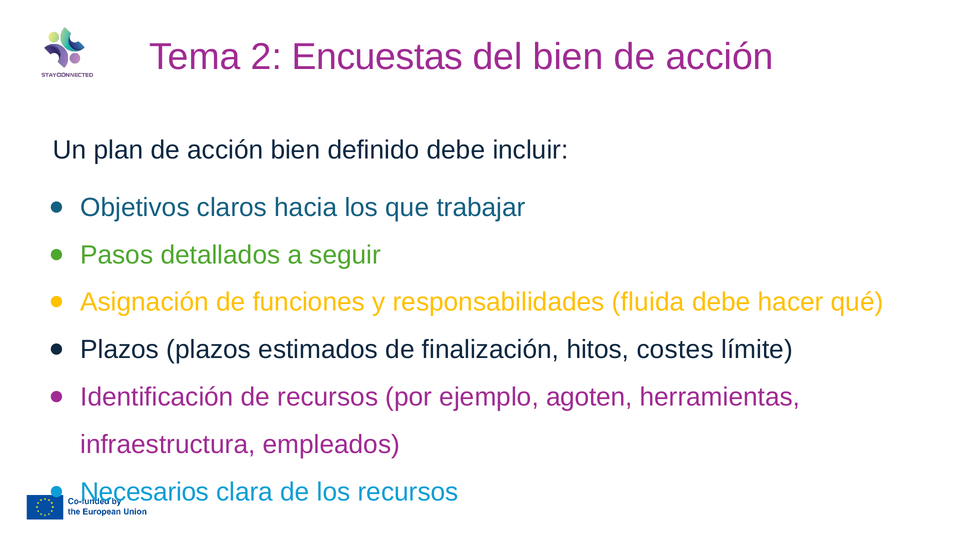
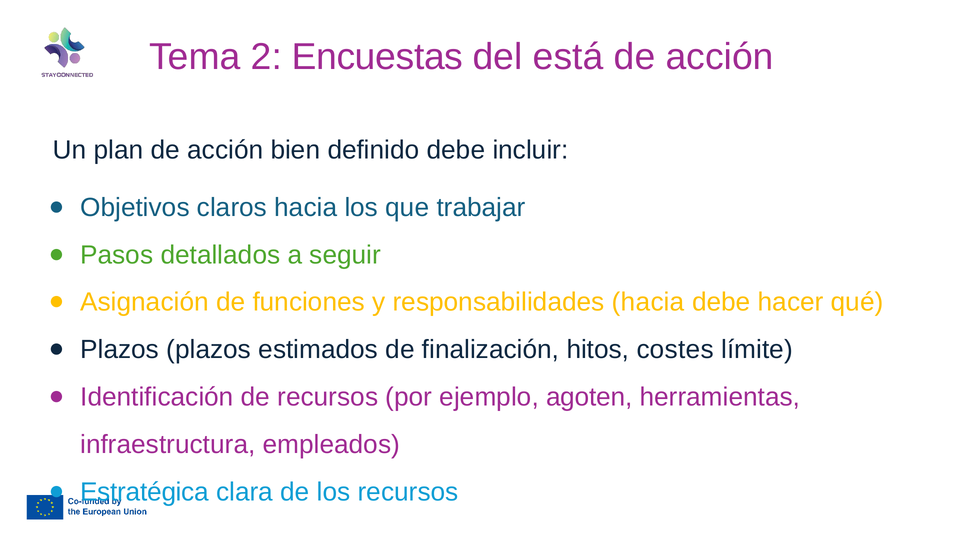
del bien: bien -> está (568, 57)
responsabilidades fluida: fluida -> hacia (648, 302)
Necesarios: Necesarios -> Estratégica (145, 492)
